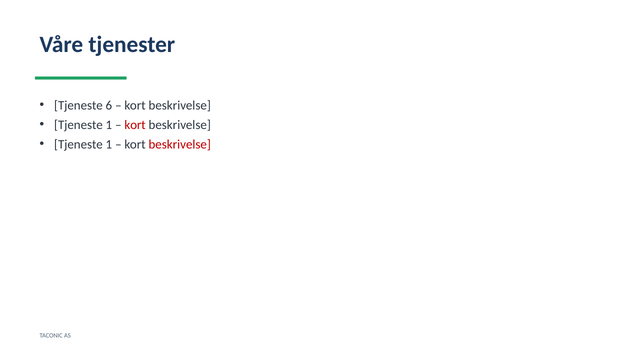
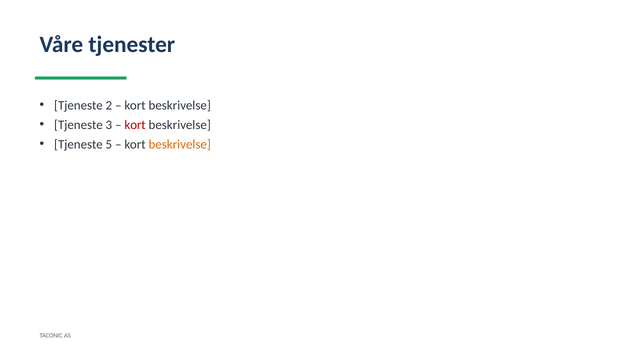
6: 6 -> 2 (109, 105)
1: 1 -> 3 (109, 125)
1: 1 -> 5 (109, 144)
beskrivelse colour: red -> orange (180, 144)
